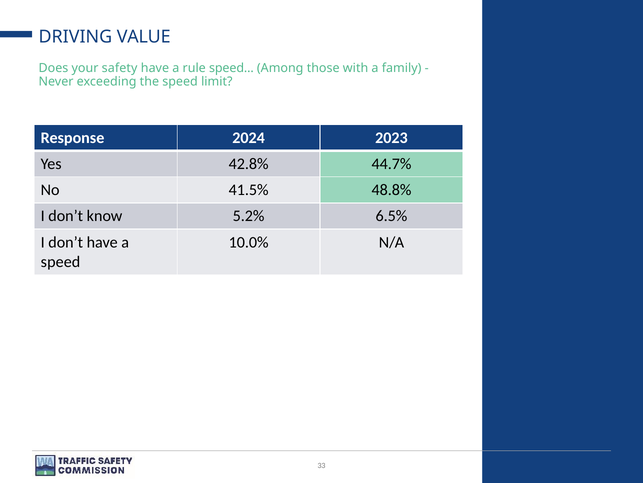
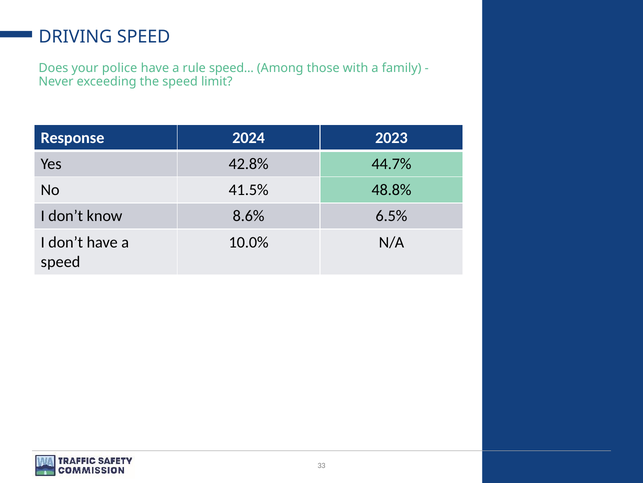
DRIVING VALUE: VALUE -> SPEED (144, 37)
safety: safety -> police (120, 68)
5.2%: 5.2% -> 8.6% (249, 216)
